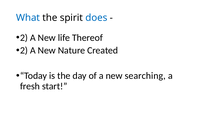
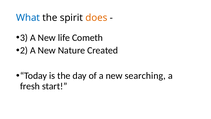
does colour: blue -> orange (96, 18)
2: 2 -> 3 (24, 38)
Thereof: Thereof -> Cometh (87, 38)
